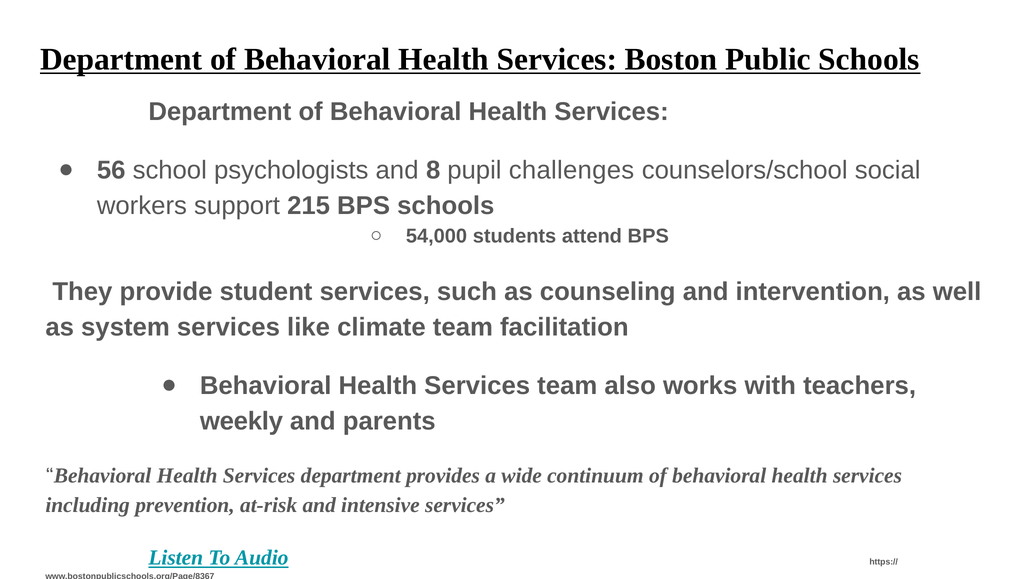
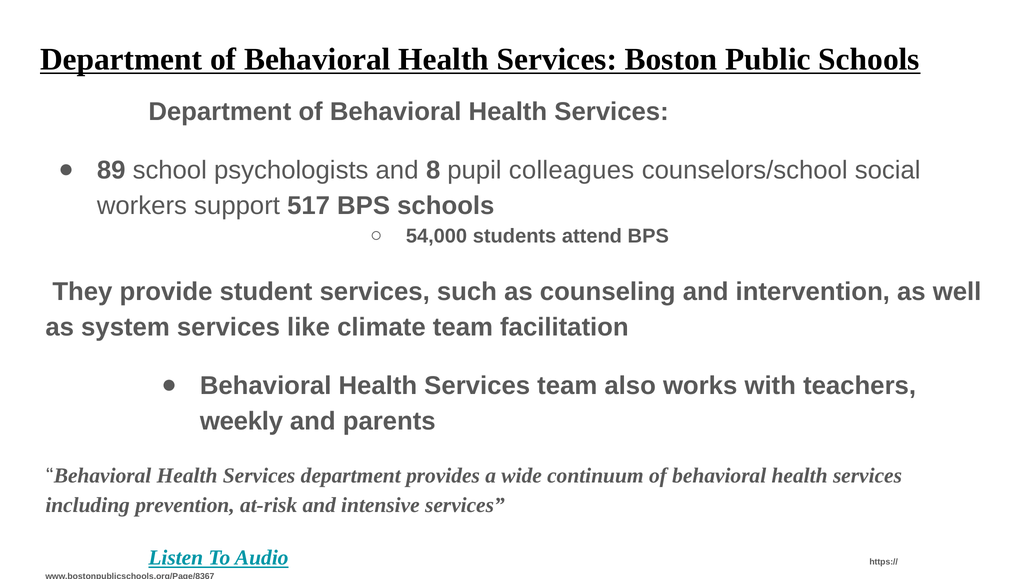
56: 56 -> 89 (111, 170)
challenges: challenges -> colleagues (571, 170)
215: 215 -> 517 (309, 206)
